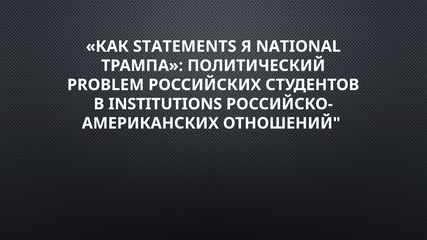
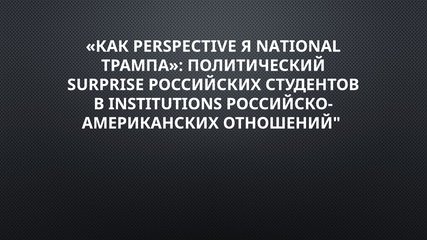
STATEMENTS: STATEMENTS -> PERSPECTIVE (185, 46)
PROBLEM: PROBLEM -> SURPRISE (106, 85)
